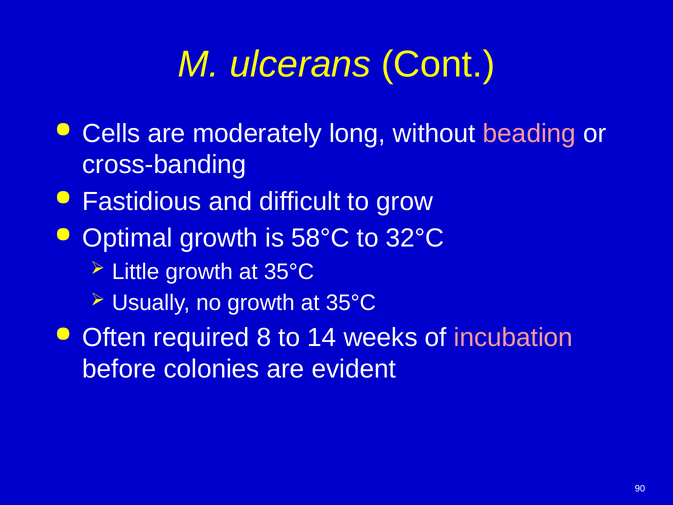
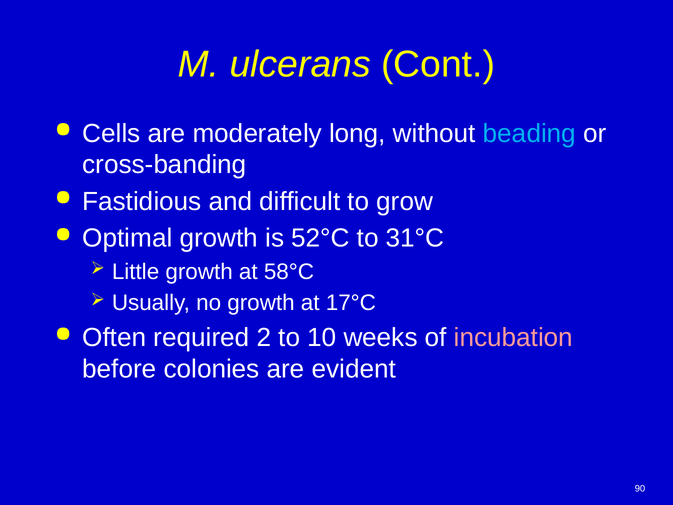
beading colour: pink -> light blue (529, 133)
58°C: 58°C -> 52°C (321, 238)
32°C: 32°C -> 31°C (415, 238)
Little growth at 35°C: 35°C -> 58°C (289, 271)
no growth at 35°C: 35°C -> 17°C (351, 303)
8: 8 -> 2 (264, 338)
14: 14 -> 10 (322, 338)
